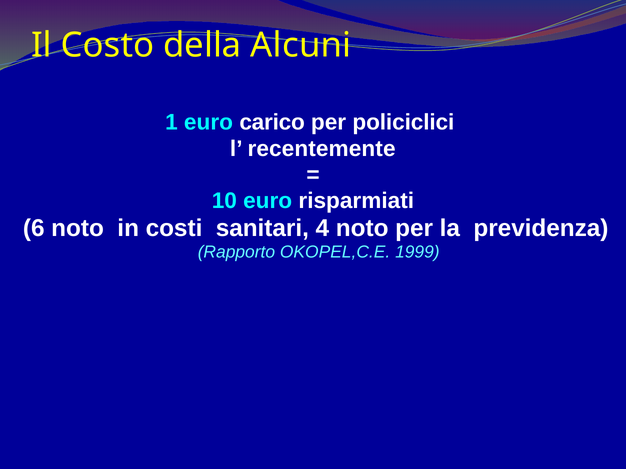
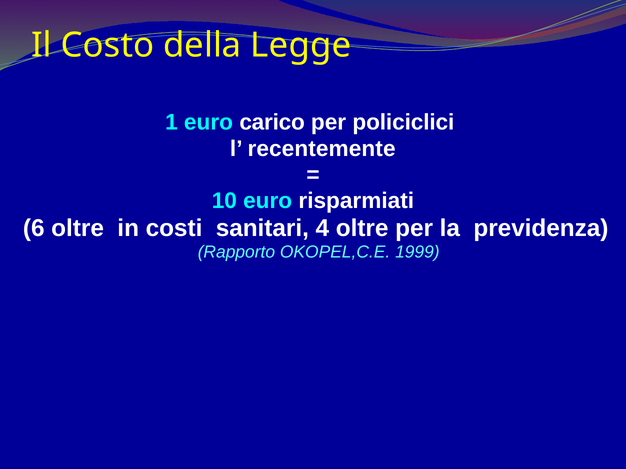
Alcuni: Alcuni -> Legge (301, 45)
6 noto: noto -> oltre (78, 228)
4 noto: noto -> oltre (362, 228)
